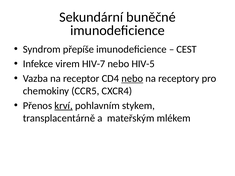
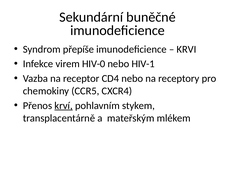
CEST: CEST -> KRVI (187, 49)
HIV-7: HIV-7 -> HIV-0 (94, 64)
HIV-5: HIV-5 -> HIV-1 (143, 64)
nebo underline: present -> none (132, 79)
